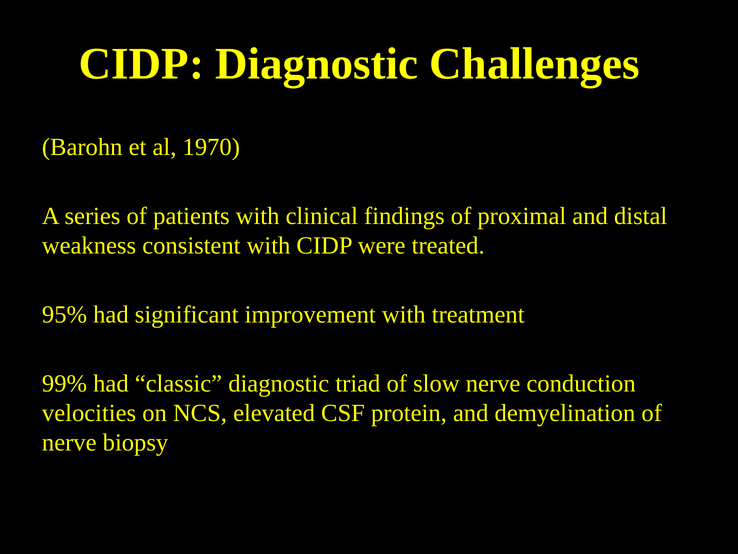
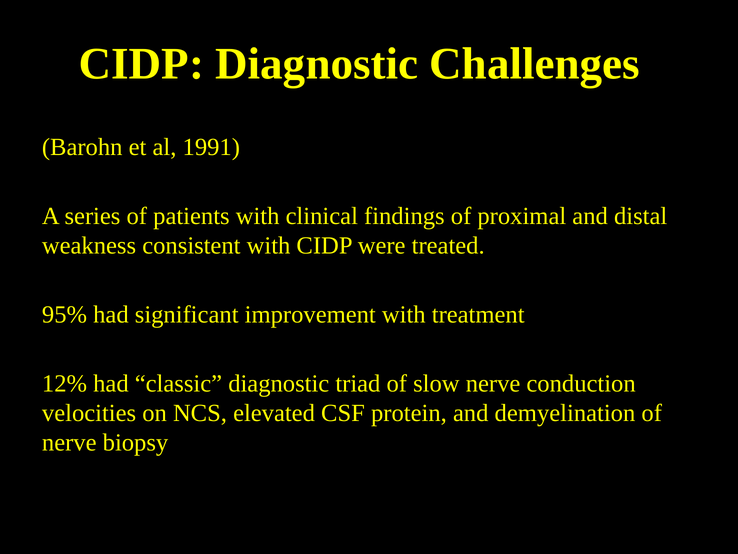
1970: 1970 -> 1991 (211, 147)
99%: 99% -> 12% (65, 383)
